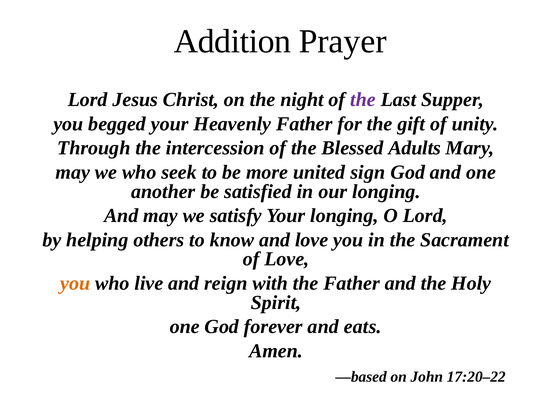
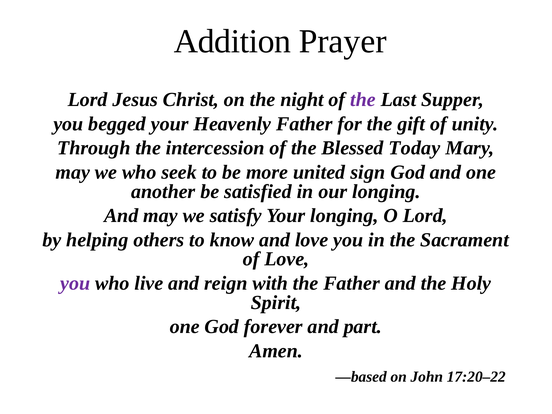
Adults: Adults -> Today (414, 148)
you colour: orange -> purple (75, 283)
eats: eats -> part (363, 327)
